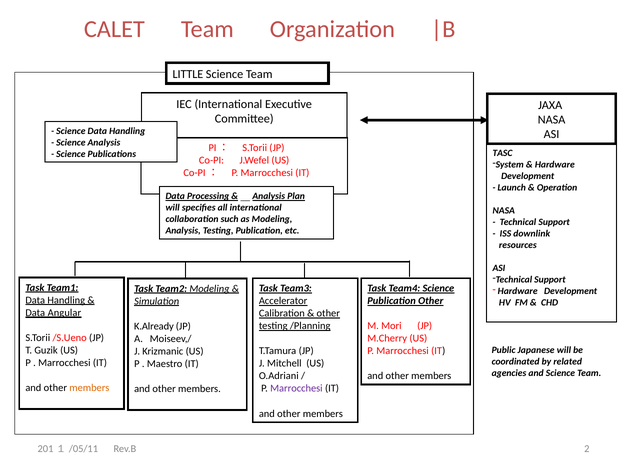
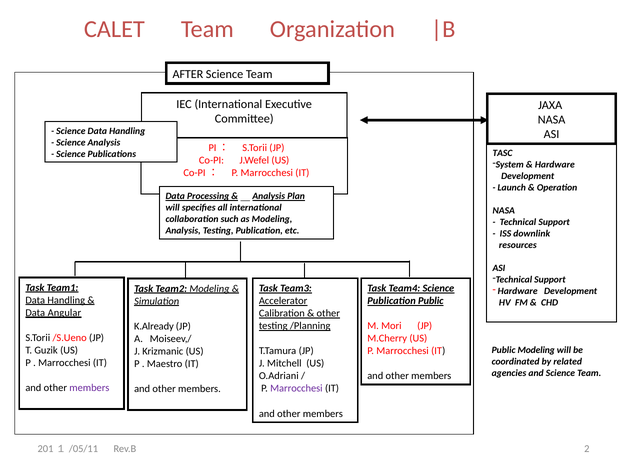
LITTLE: LITTLE -> AFTER (188, 74)
Publication Other: Other -> Public (431, 301)
Public Japanese: Japanese -> Modeling (536, 350)
members colour: orange -> purple (89, 388)
